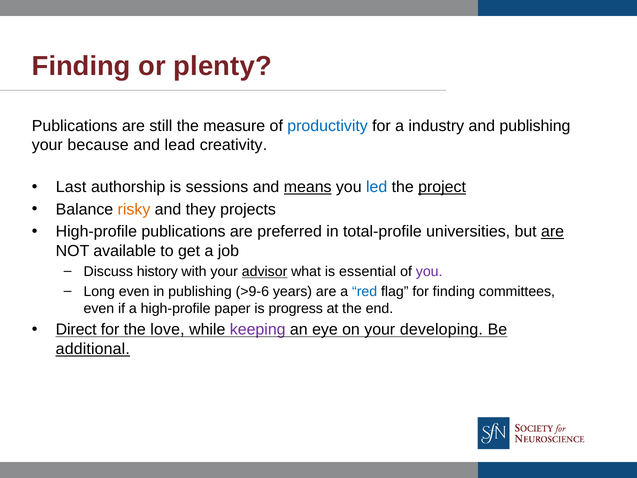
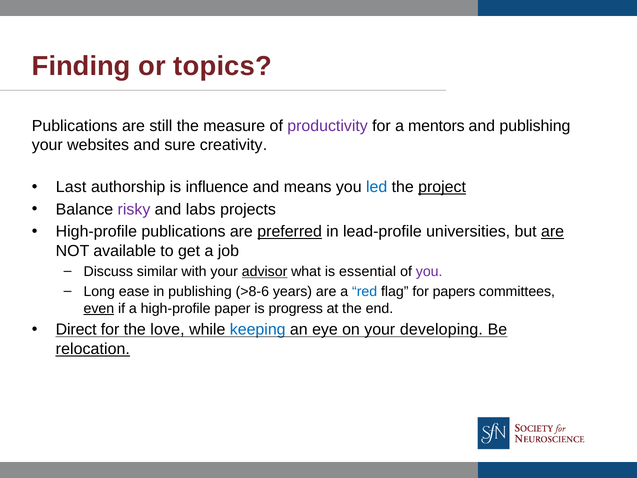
plenty: plenty -> topics (223, 66)
productivity colour: blue -> purple (328, 126)
industry: industry -> mentors (436, 126)
because: because -> websites (98, 145)
lead: lead -> sure (180, 145)
sessions: sessions -> influence (217, 187)
means underline: present -> none (308, 187)
risky colour: orange -> purple (134, 209)
they: they -> labs (201, 209)
preferred underline: none -> present (290, 232)
total-profile: total-profile -> lead-profile (382, 232)
history: history -> similar (157, 271)
Long even: even -> ease (134, 291)
>9-6: >9-6 -> >8-6 (252, 291)
for finding: finding -> papers (454, 291)
even underline: none -> present (99, 308)
keeping colour: purple -> blue (258, 330)
additional: additional -> relocation (93, 349)
